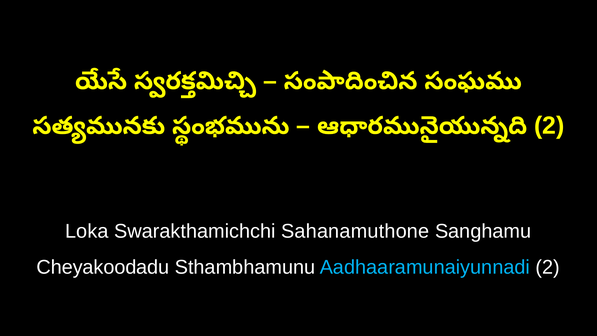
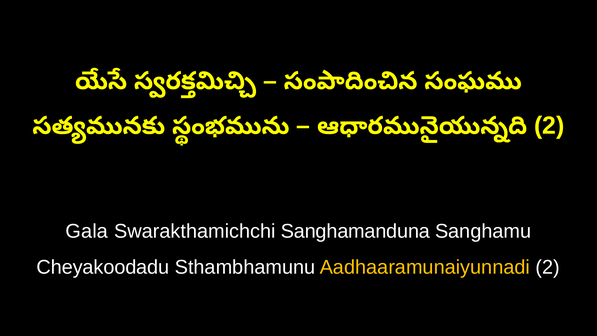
Loka: Loka -> Gala (87, 231)
Sahanamuthone: Sahanamuthone -> Sanghamanduna (355, 231)
Aadhaaramunaiyunnadi colour: light blue -> yellow (425, 267)
